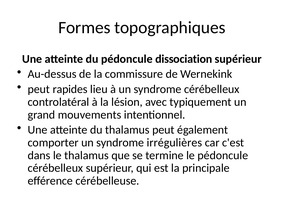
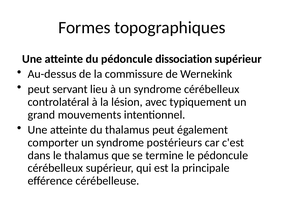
rapides: rapides -> servant (70, 89)
irrégulières: irrégulières -> postérieurs (174, 143)
